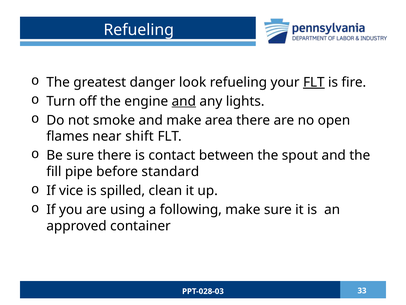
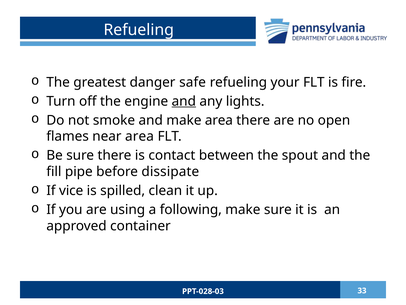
look: look -> safe (193, 82)
FLT underline: present -> none (314, 82)
near shift: shift -> area (139, 136)
standard: standard -> dissipate (170, 171)
